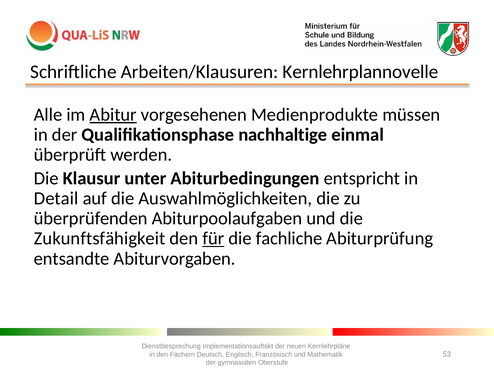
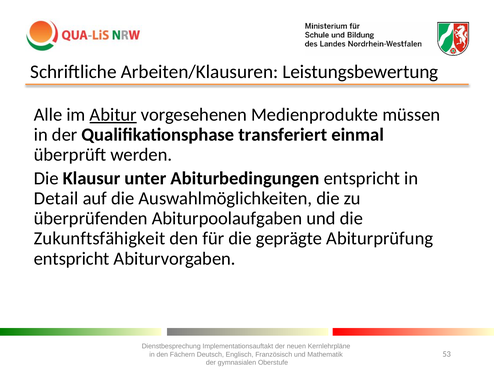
Kernlehrplannovelle: Kernlehrplannovelle -> Leistungsbewertung (360, 72)
nachhaltige: nachhaltige -> transferiert (283, 135)
für underline: present -> none (213, 238)
fachliche: fachliche -> geprägte (289, 238)
entsandte: entsandte -> entspricht (72, 258)
